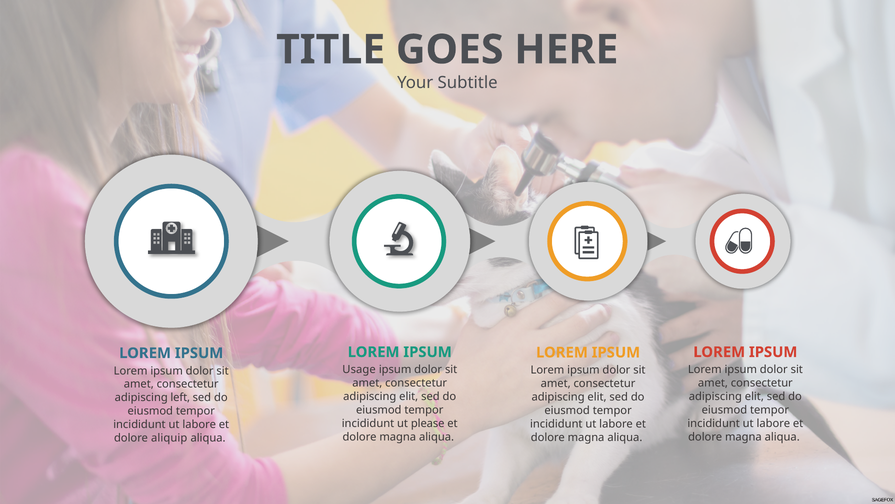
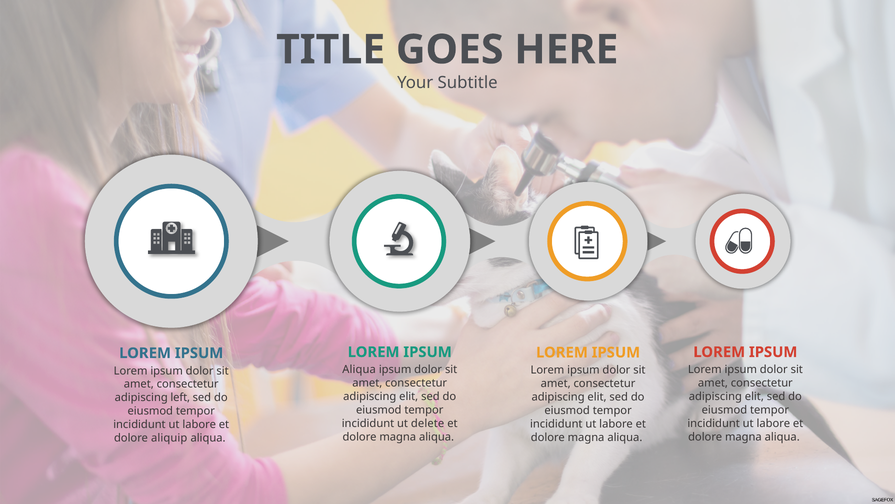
Usage: Usage -> Aliqua (359, 369)
please: please -> delete (428, 423)
